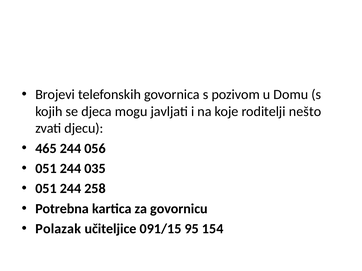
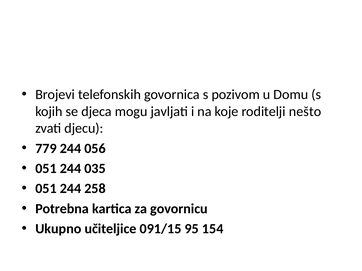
465: 465 -> 779 (46, 149)
Polazak: Polazak -> Ukupno (58, 229)
